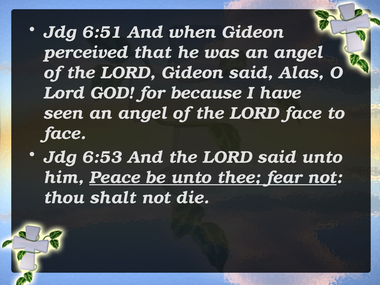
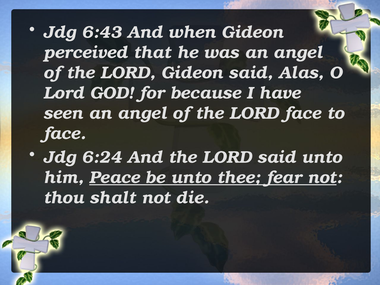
6:51: 6:51 -> 6:43 (102, 32)
6:53: 6:53 -> 6:24 (102, 157)
